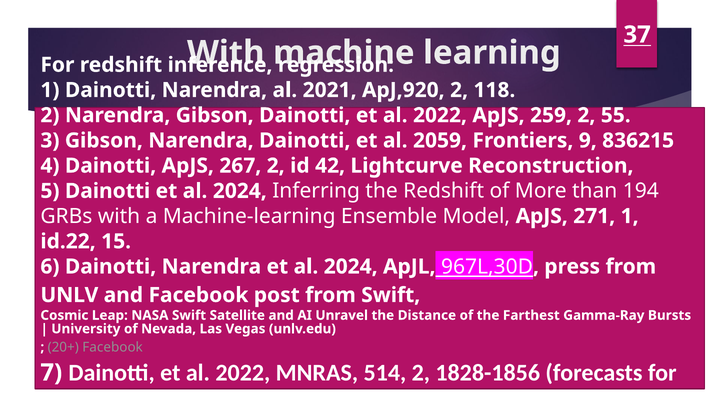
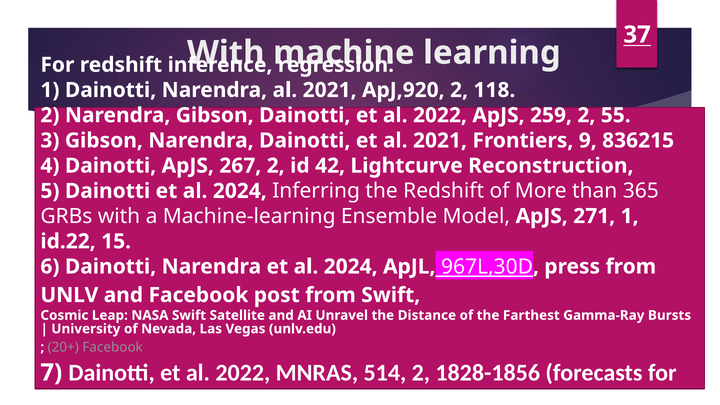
et al 2059: 2059 -> 2021 (440, 141)
194: 194 -> 365 (641, 191)
